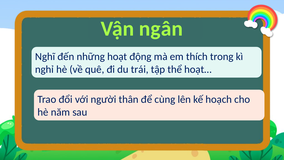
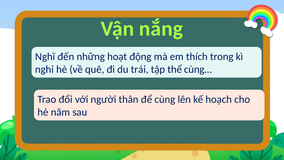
ngân: ngân -> nắng (161, 29)
hoạt…: hoạt… -> cùng… (198, 69)
